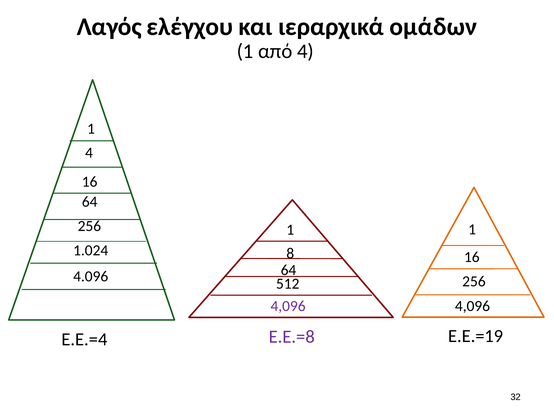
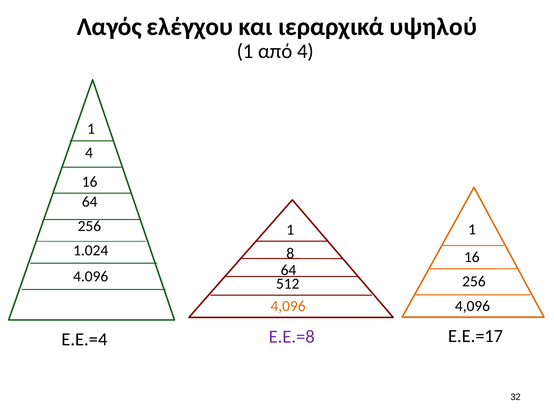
ομάδων: ομάδων -> υψηλού (433, 27)
4,096 colour: purple -> orange (288, 306)
Ε.Ε.=19: Ε.Ε.=19 -> Ε.Ε.=17 (476, 336)
